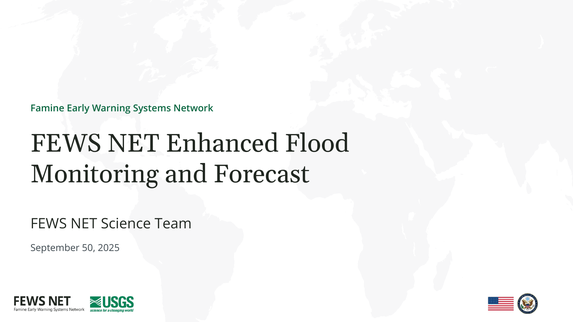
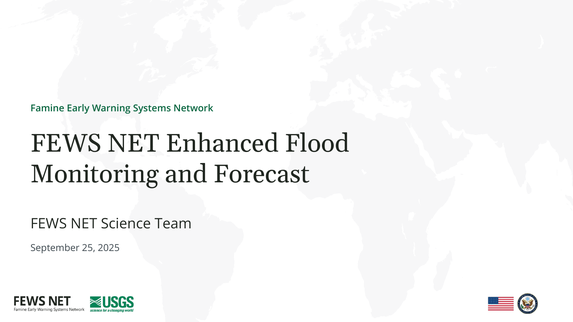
50: 50 -> 25 (89, 248)
